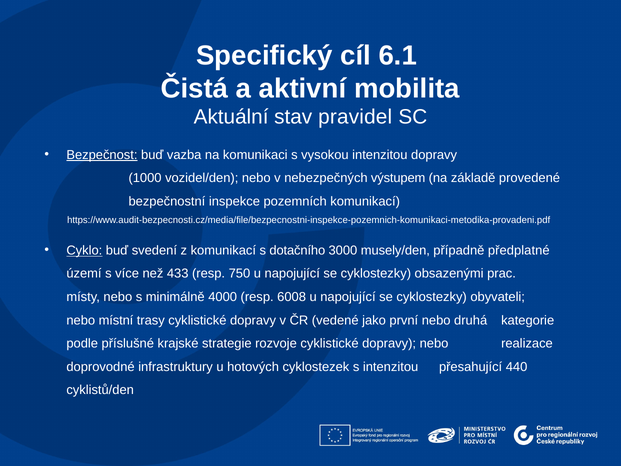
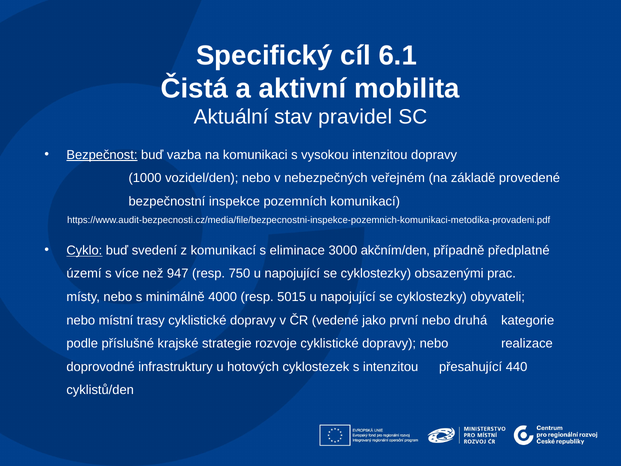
výstupem: výstupem -> veřejném (398, 178)
dotačního: dotačního -> eliminace (297, 250)
musely/den: musely/den -> akčním/den (395, 250)
433: 433 -> 947 (178, 274)
6008: 6008 -> 5015 (292, 297)
